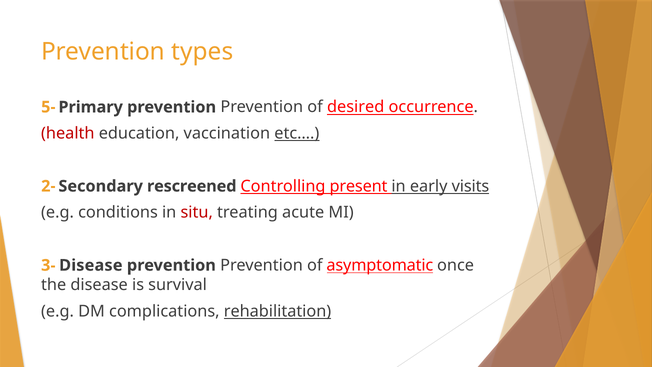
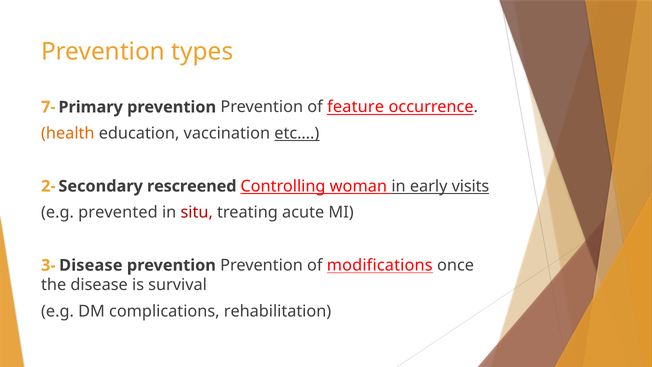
5-: 5- -> 7- (48, 107)
desired: desired -> feature (356, 107)
health colour: red -> orange (68, 133)
present: present -> woman (358, 186)
conditions: conditions -> prevented (118, 212)
asymptomatic: asymptomatic -> modifications (380, 265)
rehabilitation underline: present -> none (278, 311)
